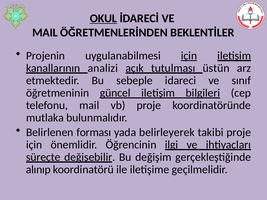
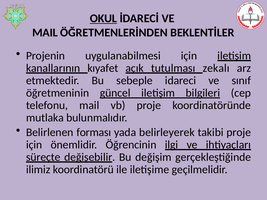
için underline: present -> none (189, 56)
analizi: analizi -> kıyafet (103, 68)
üstün: üstün -> zekalı (216, 68)
alınıp: alınıp -> ilimiz (38, 170)
